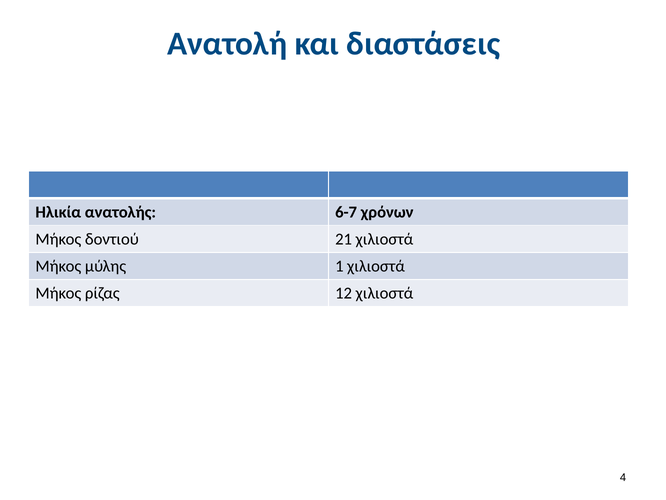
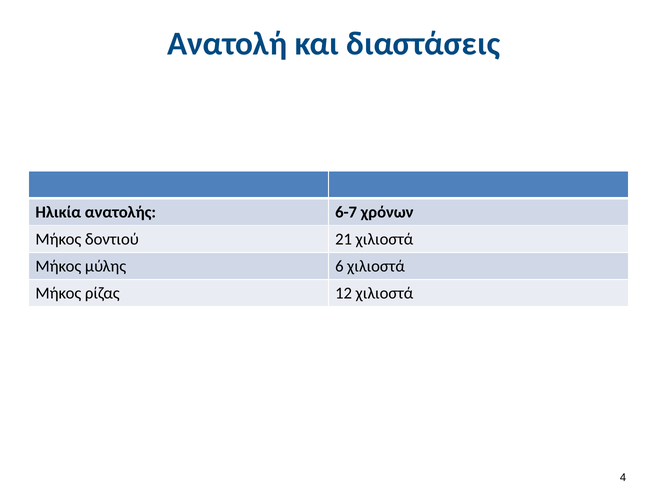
1: 1 -> 6 (339, 266)
